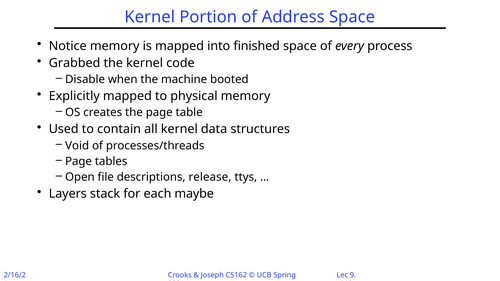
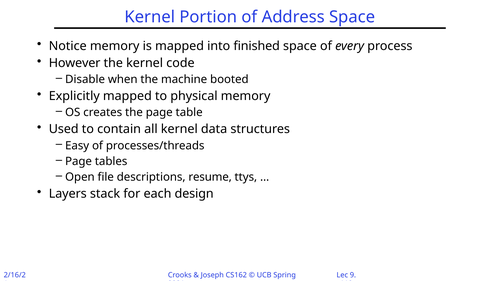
Grabbed: Grabbed -> However (75, 63)
Void: Void -> Easy (77, 146)
release: release -> resume (210, 177)
maybe: maybe -> design (194, 194)
